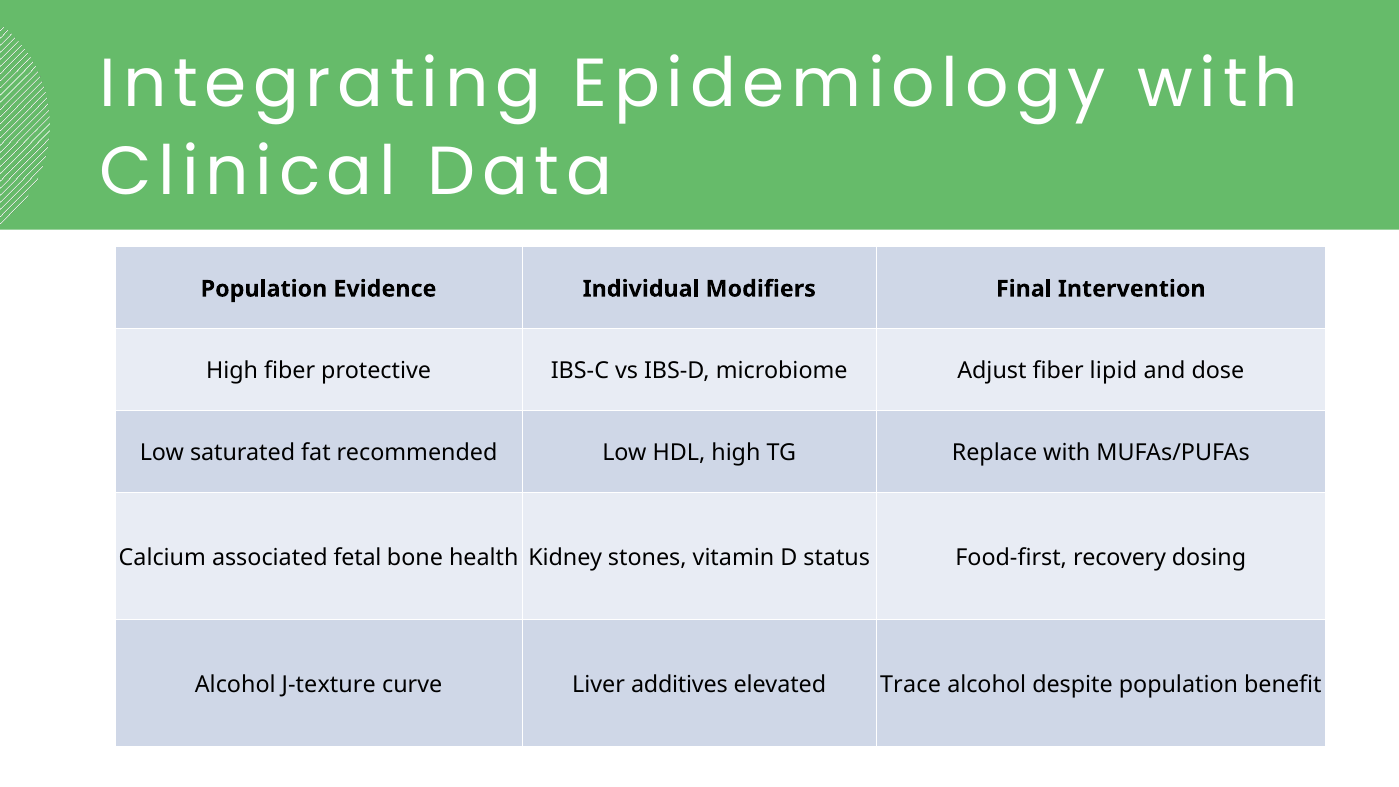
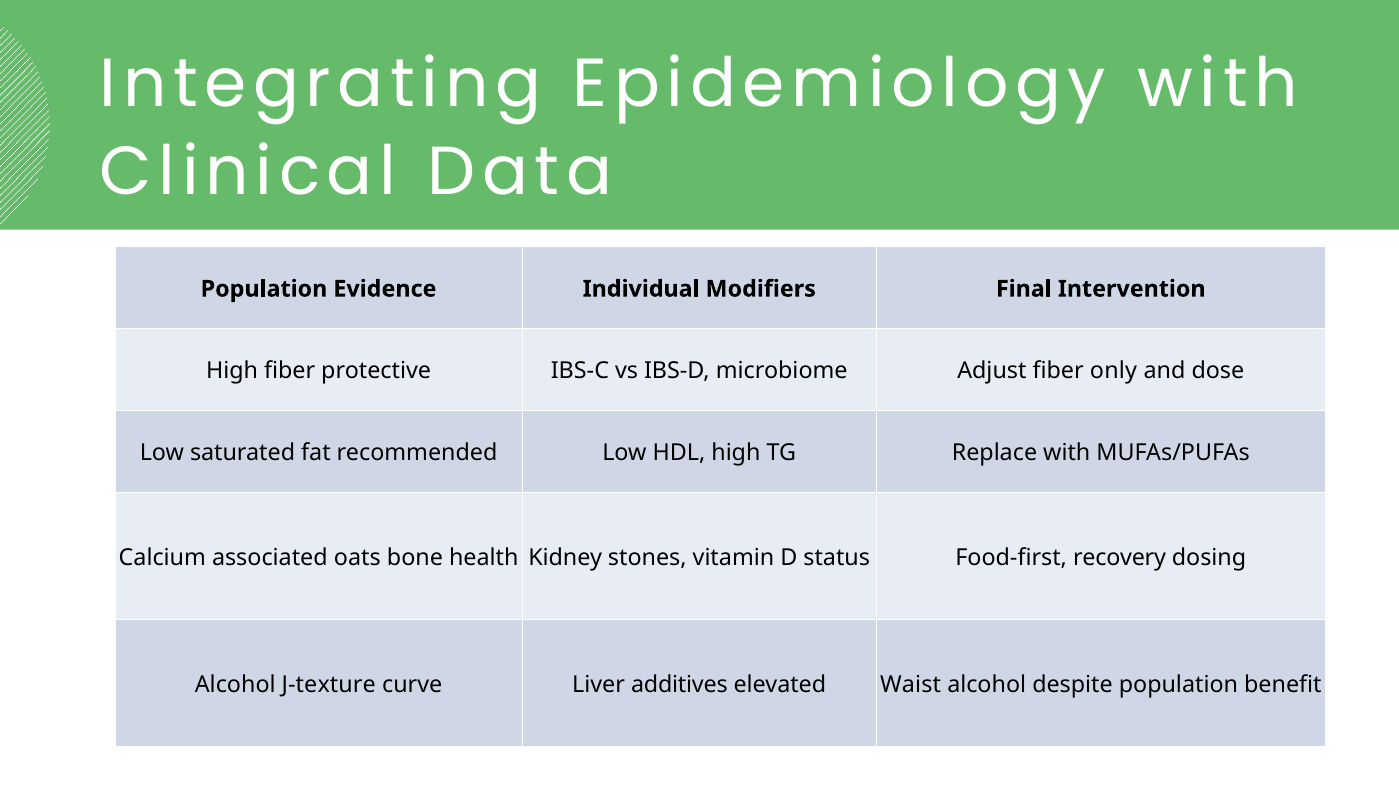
lipid: lipid -> only (1114, 371)
fetal: fetal -> oats (357, 557)
Trace: Trace -> Waist (911, 684)
